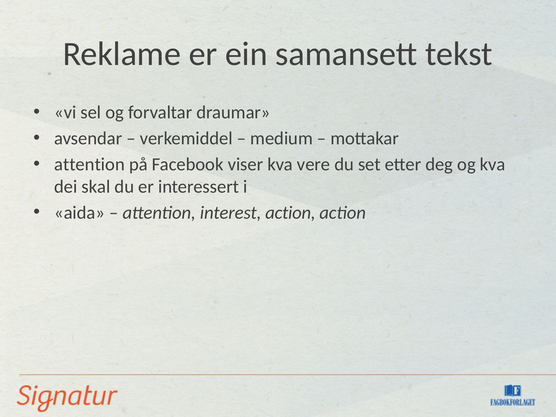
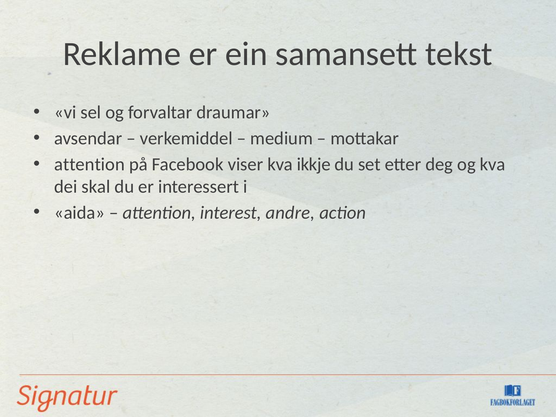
vere: vere -> ikkje (314, 164)
interest action: action -> andre (290, 213)
